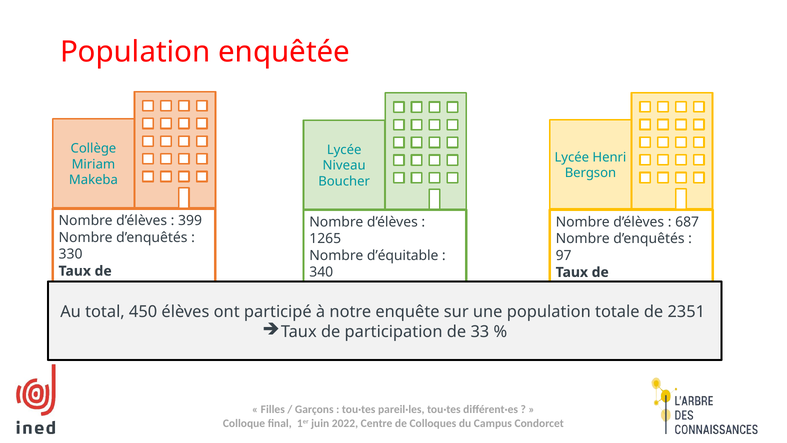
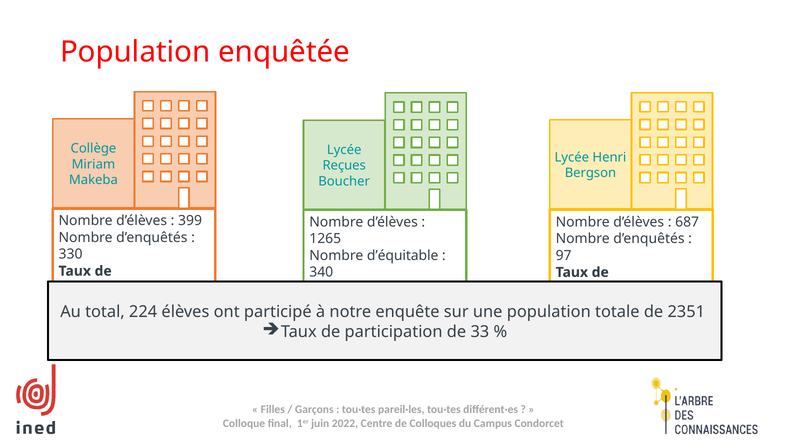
Niveau: Niveau -> Reçues (344, 165)
450: 450 -> 224 (143, 312)
